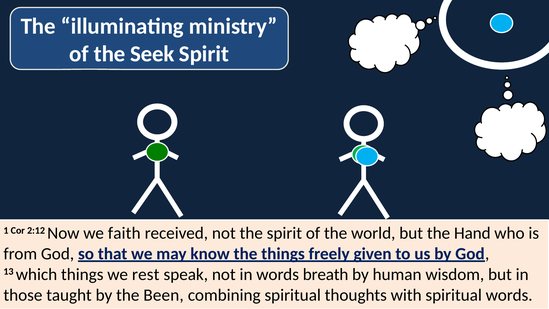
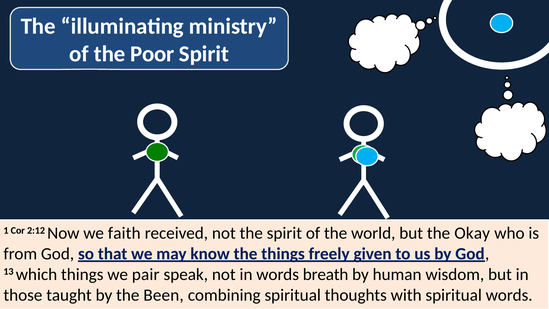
Seek: Seek -> Poor (152, 54)
Hand: Hand -> Okay (472, 233)
rest: rest -> pair (146, 274)
